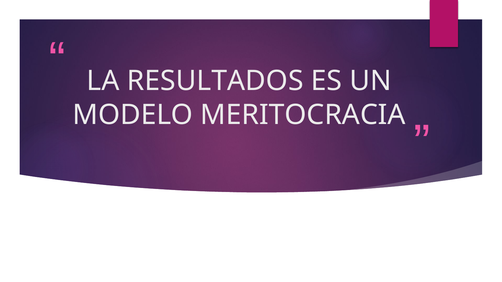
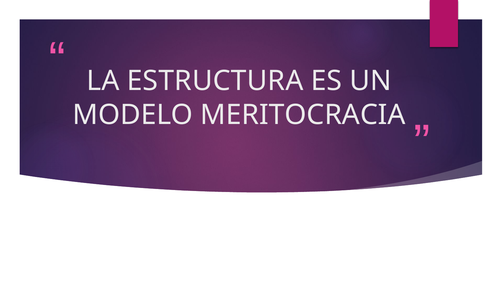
RESULTADOS: RESULTADOS -> ESTRUCTURA (215, 81)
